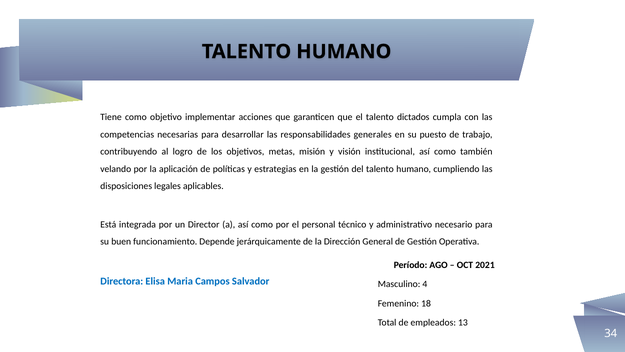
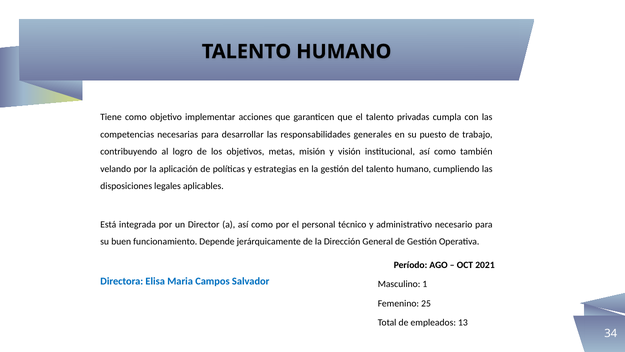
dictados: dictados -> privadas (413, 117)
4: 4 -> 1 (425, 284)
18: 18 -> 25 (426, 303)
